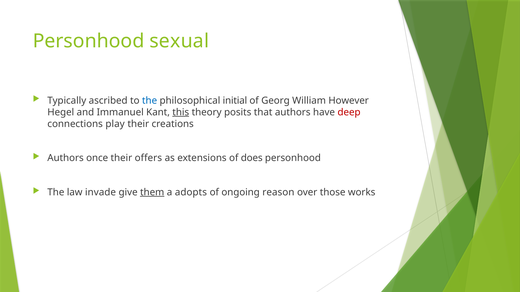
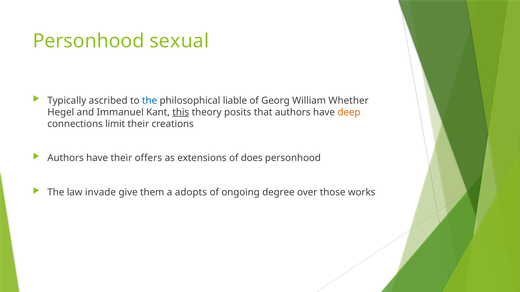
initial: initial -> liable (235, 101)
However: However -> Whether (349, 101)
deep colour: red -> orange (349, 112)
play: play -> limit (115, 124)
once: once -> have (97, 158)
them underline: present -> none (152, 193)
reason: reason -> degree (278, 193)
